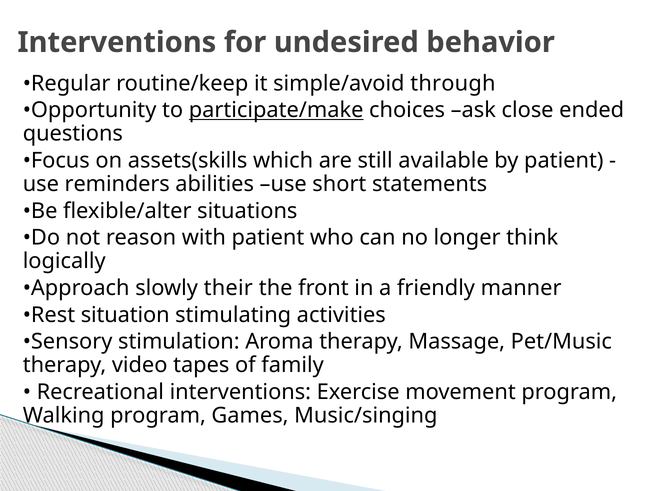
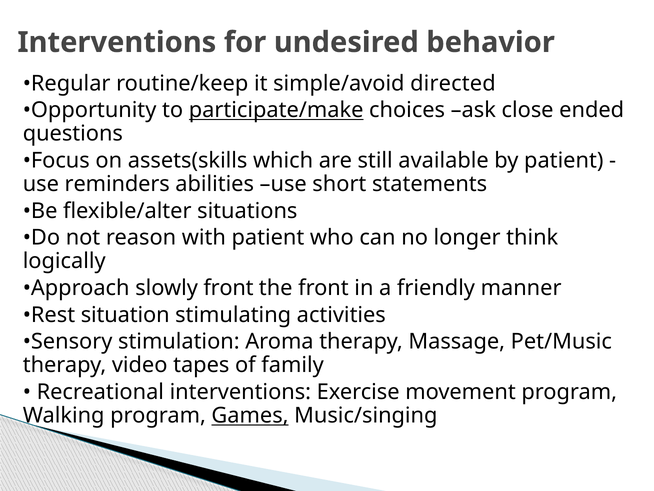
through: through -> directed (453, 83)
slowly their: their -> front (228, 288)
Games underline: none -> present (250, 415)
